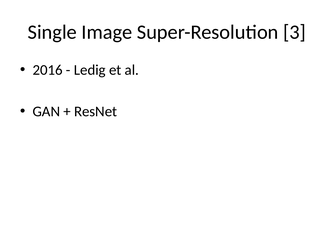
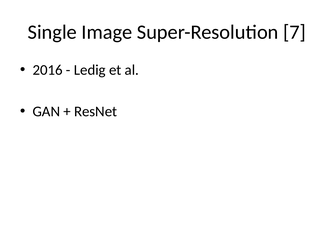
3: 3 -> 7 (294, 32)
